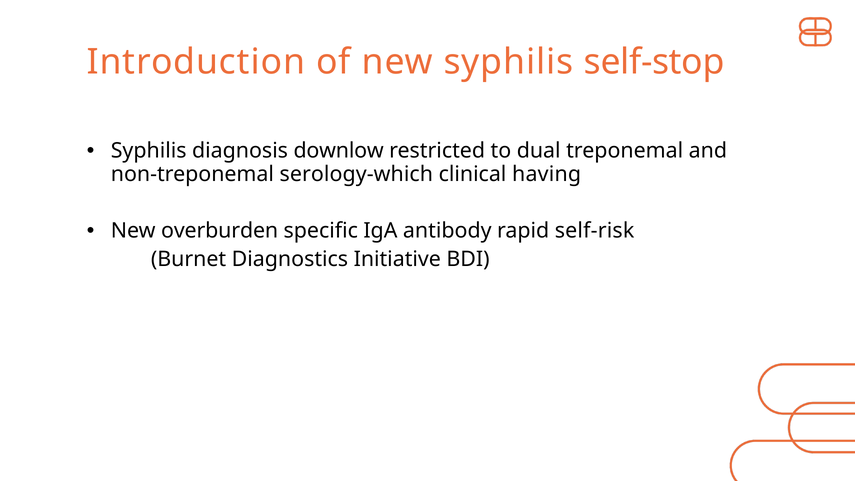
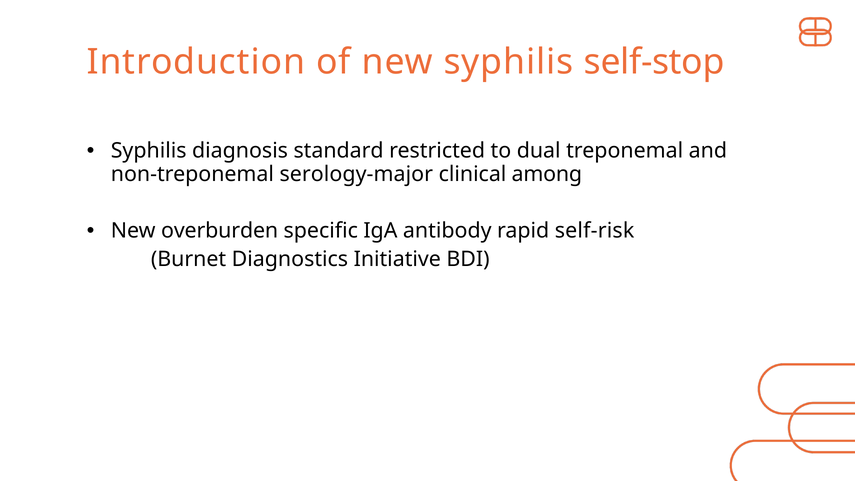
downlow: downlow -> standard (339, 151)
serology-which: serology-which -> serology-major (356, 174)
having: having -> among (547, 174)
